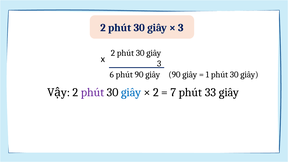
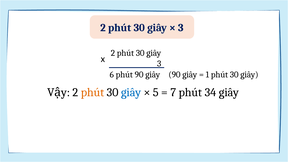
phút colour: purple -> orange (92, 92)
2: 2 -> 5 (156, 92)
33: 33 -> 34 (210, 92)
